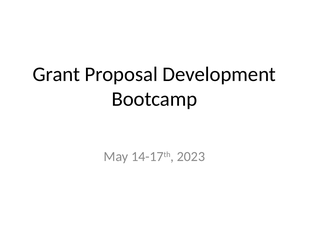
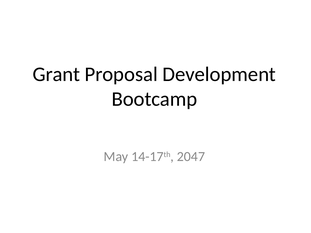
2023: 2023 -> 2047 (191, 157)
